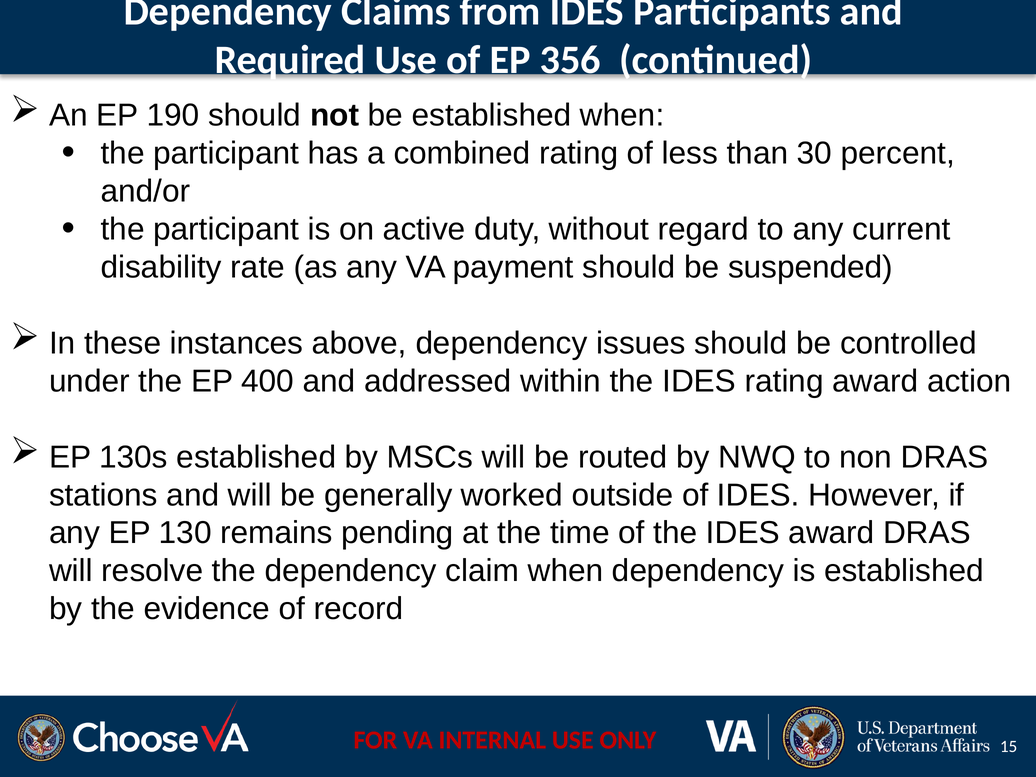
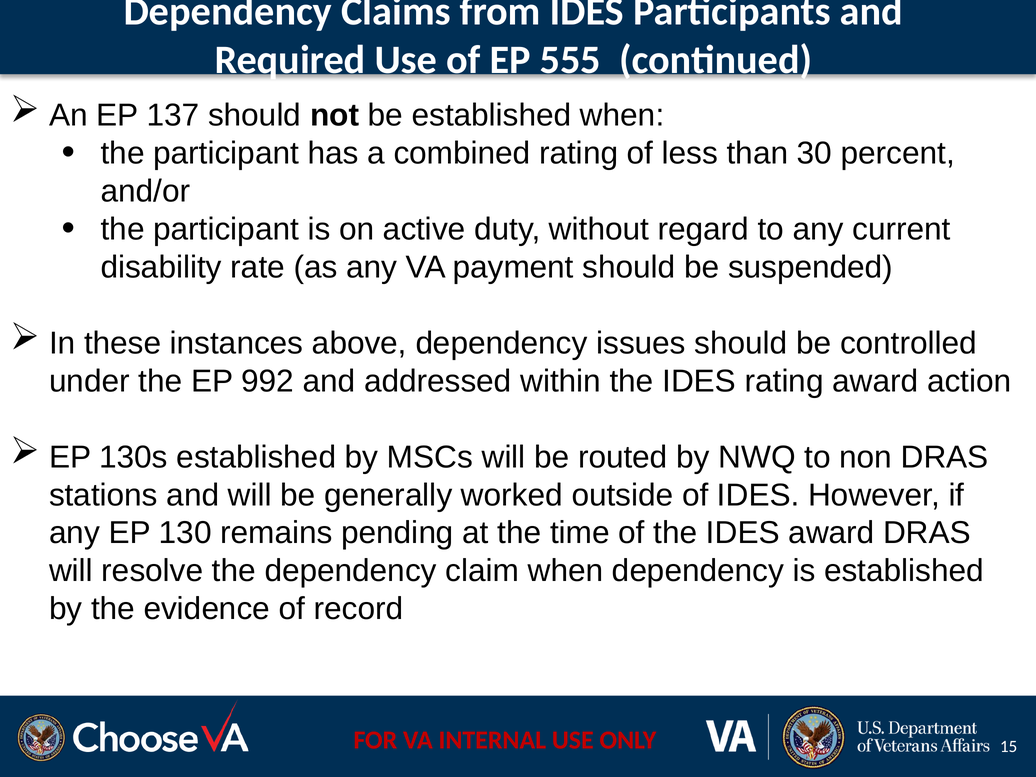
356: 356 -> 555 (570, 60)
190: 190 -> 137 (173, 115)
400: 400 -> 992 (268, 381)
